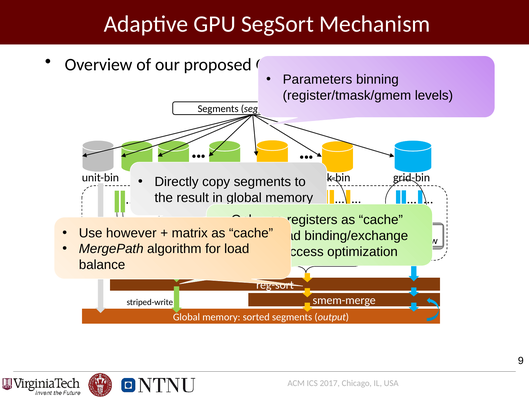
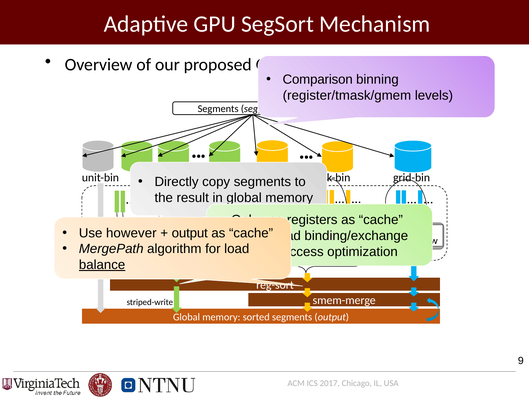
Parameters: Parameters -> Comparison (318, 80)
matrix: matrix -> output (190, 233)
balance underline: none -> present (102, 265)
